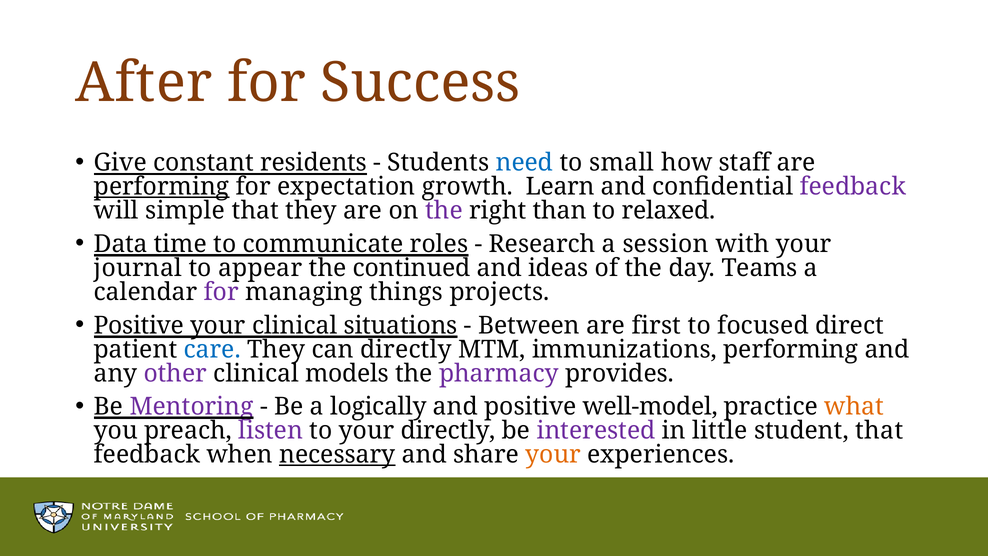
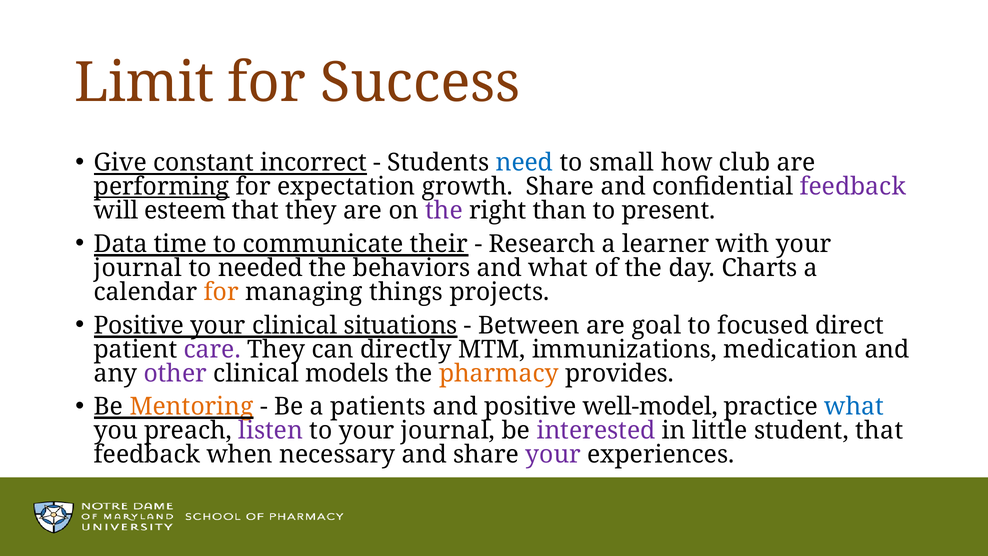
After: After -> Limit (144, 83)
residents: residents -> incorrect (314, 163)
staff: staff -> club (745, 163)
growth Learn: Learn -> Share (560, 187)
simple: simple -> esteem (185, 211)
relaxed: relaxed -> present (669, 211)
roles: roles -> their (439, 244)
session: session -> learner (666, 244)
appear: appear -> needed (260, 268)
continued: continued -> behaviors (412, 268)
and ideas: ideas -> what (558, 268)
Teams: Teams -> Charts (759, 268)
for colour: purple -> orange (221, 292)
first: first -> goal (656, 325)
care colour: blue -> purple (212, 349)
immunizations performing: performing -> medication (791, 349)
pharmacy colour: purple -> orange (499, 373)
Mentoring colour: purple -> orange (192, 407)
logically: logically -> patients (378, 407)
what colour: orange -> blue (854, 407)
to your directly: directly -> journal (448, 431)
necessary underline: present -> none (337, 455)
your colour: orange -> purple (553, 455)
